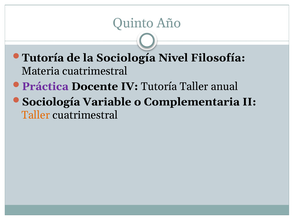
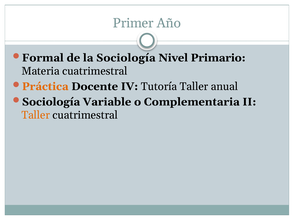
Quinto: Quinto -> Primer (133, 23)
Tutoría: Tutoría -> Formal (43, 58)
Filosofía: Filosofía -> Primario (218, 58)
Práctica colour: purple -> orange (45, 87)
